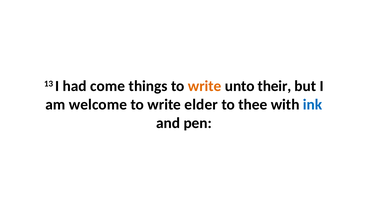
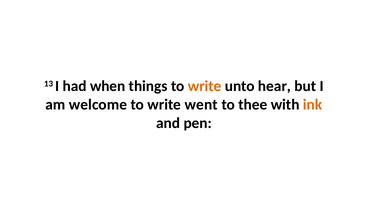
come: come -> when (108, 86)
their: their -> hear (274, 86)
elder: elder -> went (201, 105)
ink colour: blue -> orange (313, 105)
